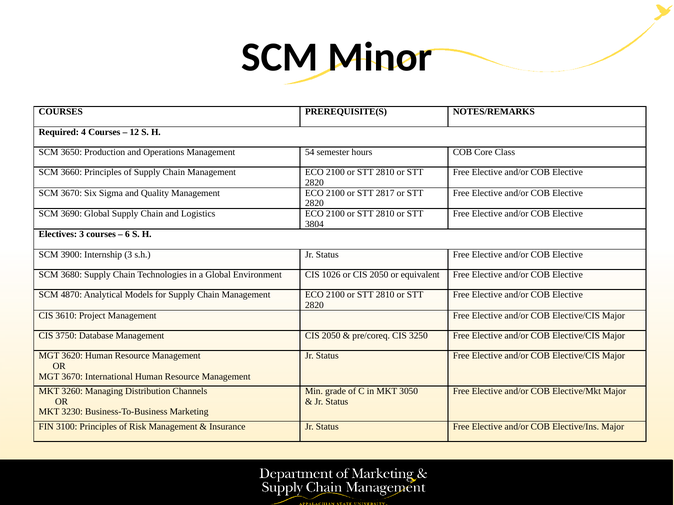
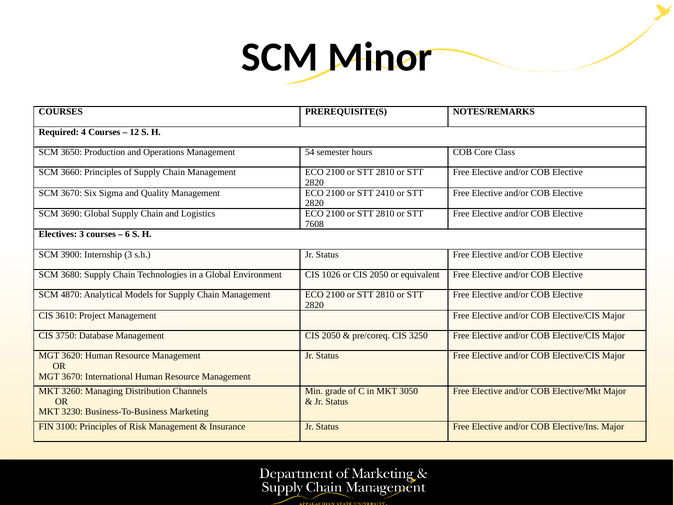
2817: 2817 -> 2410 (385, 193)
3804: 3804 -> 7608 (314, 224)
